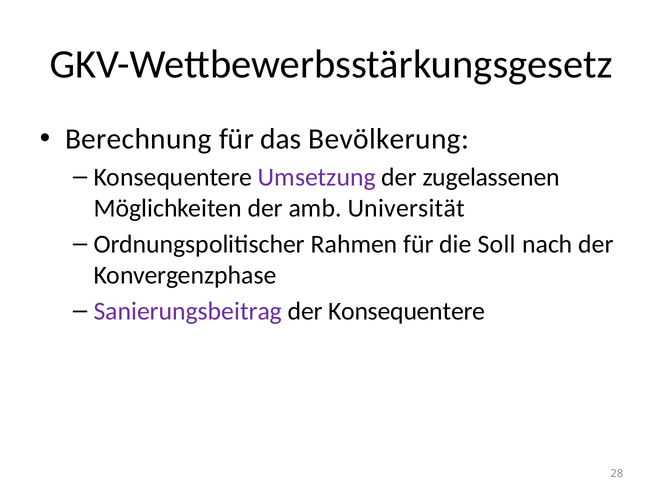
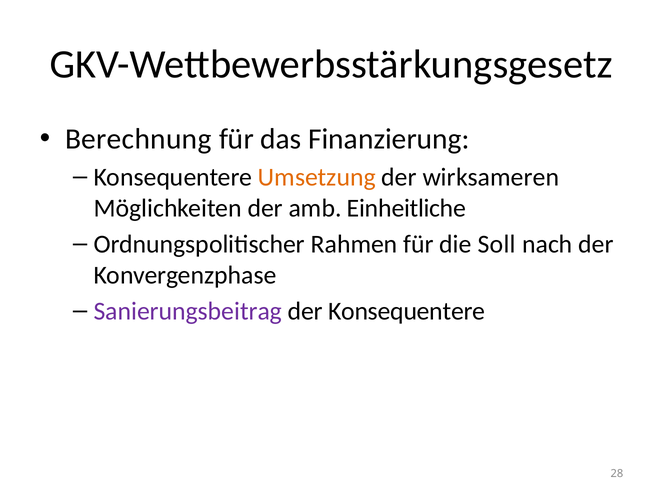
Bevölkerung: Bevölkerung -> Finanzierung (389, 139)
Umsetzung colour: purple -> orange (317, 177)
zugelassenen: zugelassenen -> wirksameren (491, 177)
Universität: Universität -> Einheitliche (407, 208)
